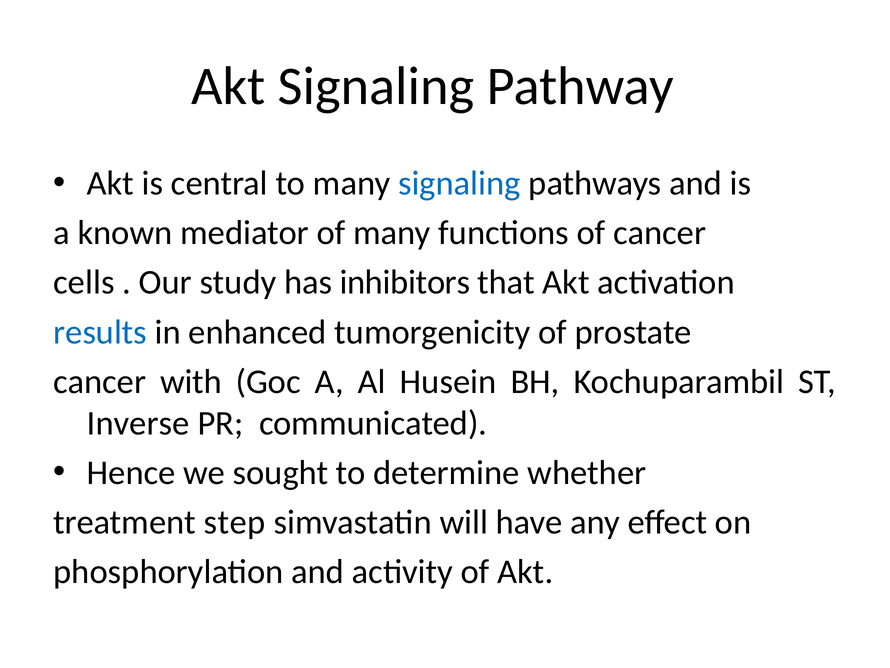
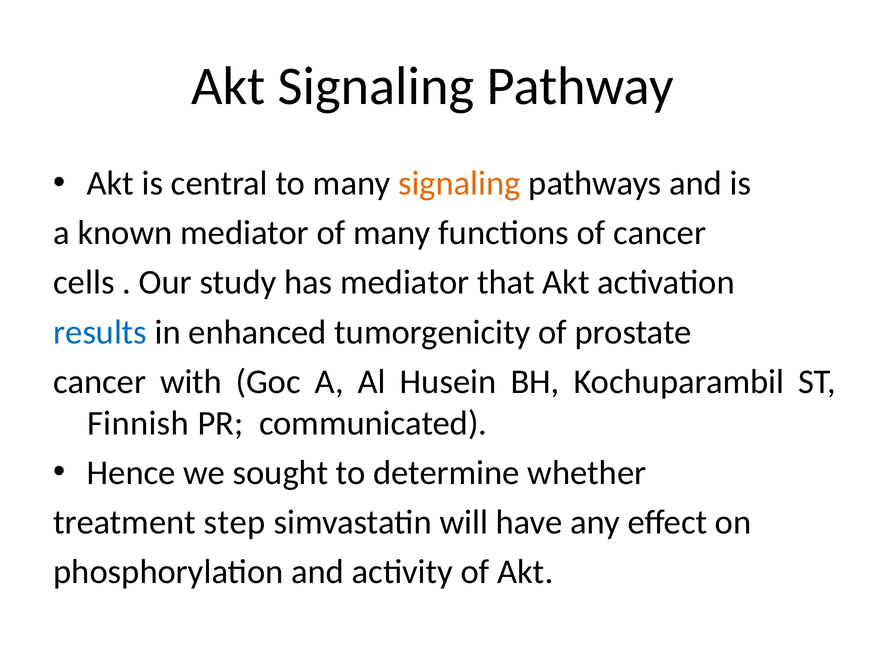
signaling colour: blue -> orange (459, 183)
has inhibitors: inhibitors -> mediator (405, 282)
Inverse: Inverse -> Finnish (138, 423)
